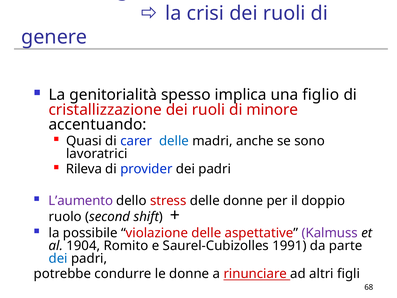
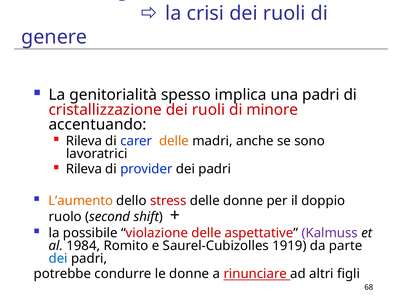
una figlio: figlio -> padri (321, 95)
Quasi: Quasi -> Rileva (84, 141)
delle colour: blue -> orange (174, 141)
L’aumento colour: purple -> orange (81, 201)
1904: 1904 -> 1984 (83, 246)
1991: 1991 -> 1919 (289, 246)
